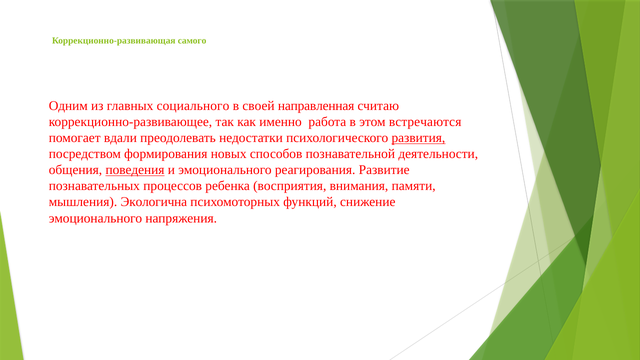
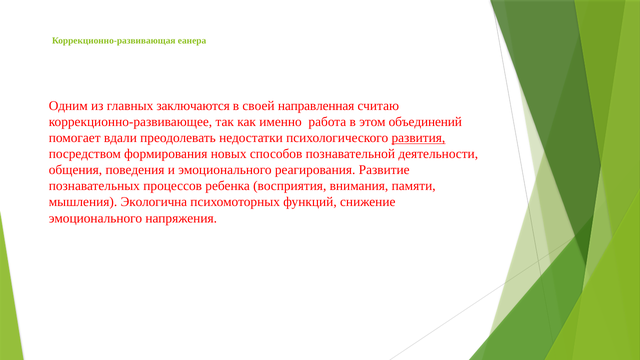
самого: самого -> еанера (192, 41)
социального: социального -> заключаются (193, 106)
встречаются: встречаются -> объединений (425, 122)
поведения underline: present -> none (135, 170)
